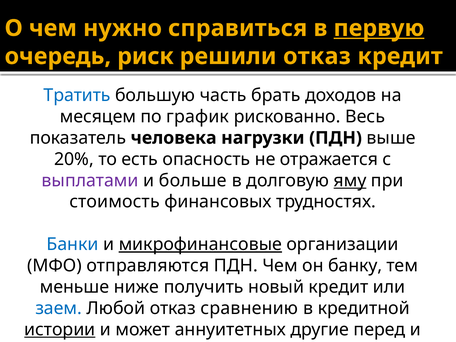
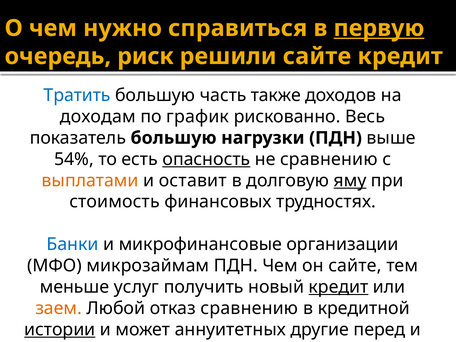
решили отказ: отказ -> сайте (317, 56)
брать: брать -> также (276, 95)
месяцем: месяцем -> доходам (98, 117)
показатель человека: человека -> большую (174, 138)
20%: 20% -> 54% (74, 159)
опасность underline: none -> present (206, 159)
не отражается: отражается -> сравнению (329, 159)
выплатами colour: purple -> orange (90, 180)
больше: больше -> оставит (193, 180)
микрофинансовые underline: present -> none (200, 244)
отправляются: отправляются -> микрозаймам (148, 266)
он банку: банку -> сайте (355, 266)
ниже: ниже -> услуг (136, 287)
кредит underline: none -> present (338, 287)
заем colour: blue -> orange (59, 308)
